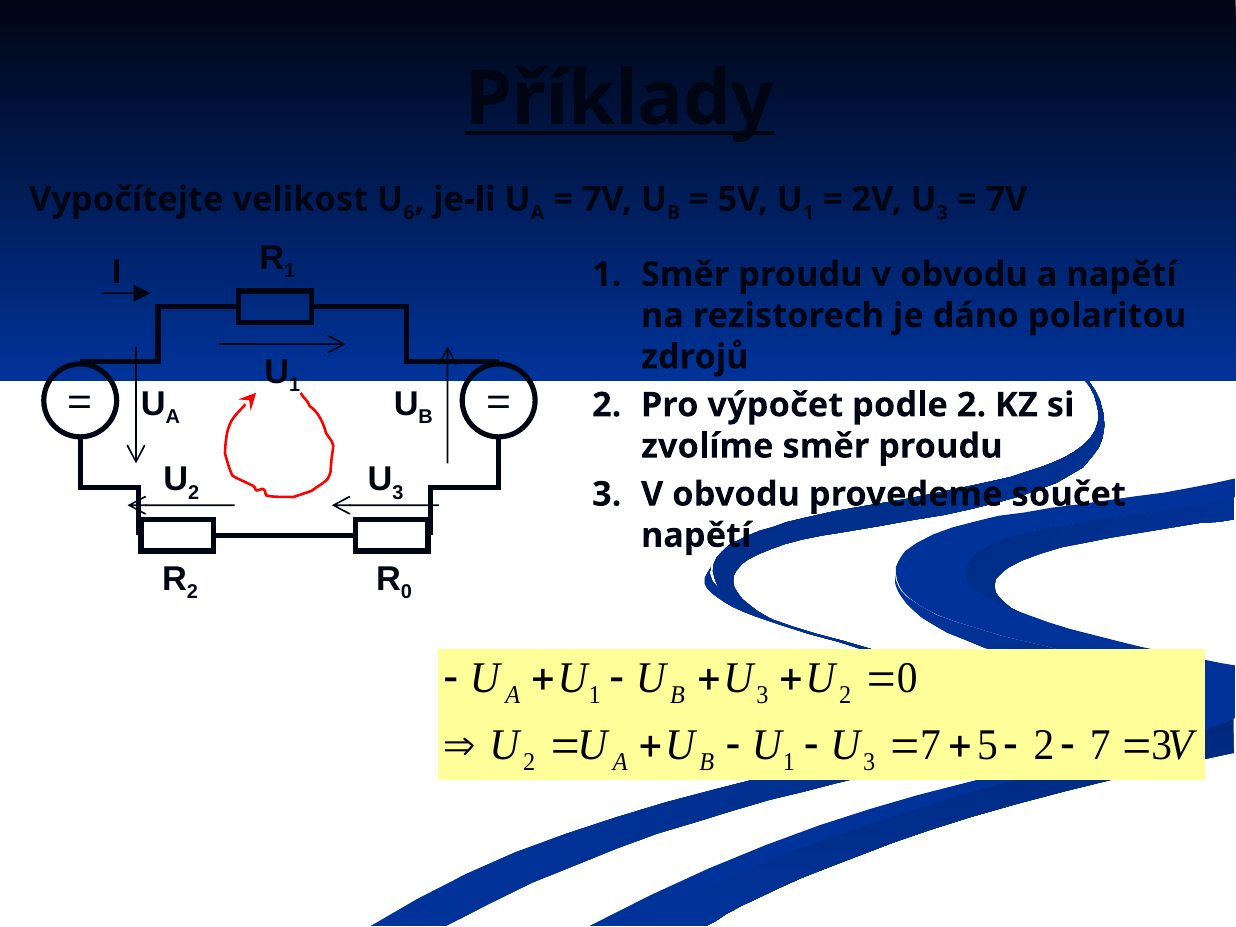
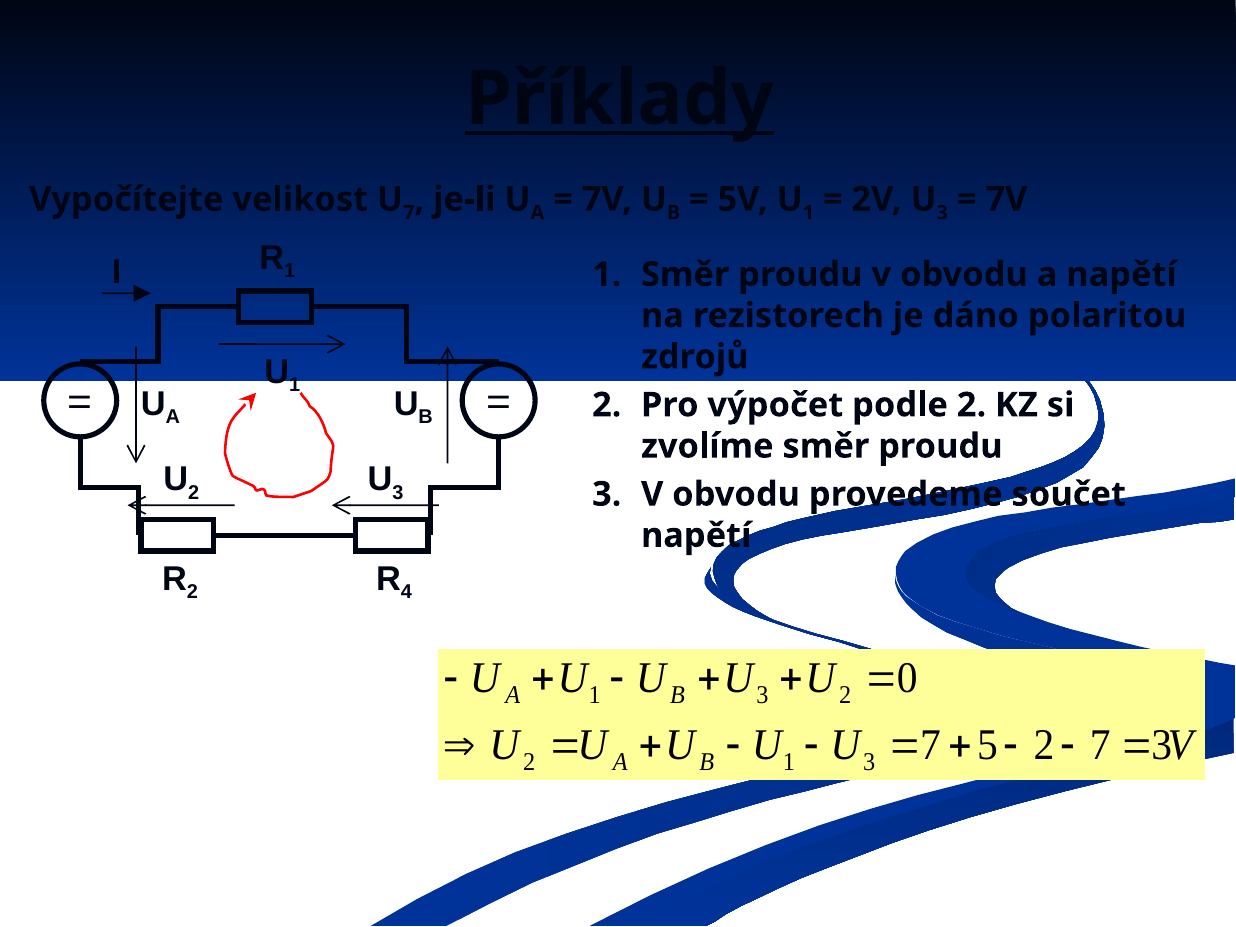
6: 6 -> 7 (409, 213)
0: 0 -> 4 (406, 592)
